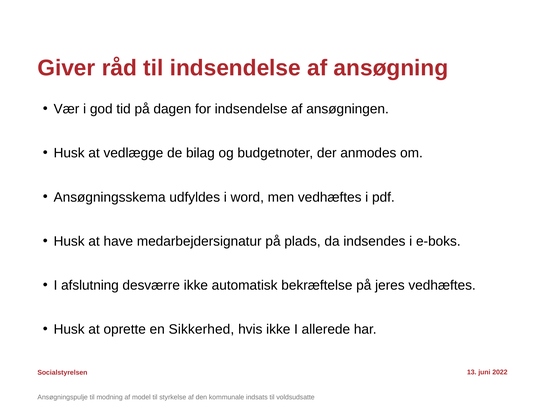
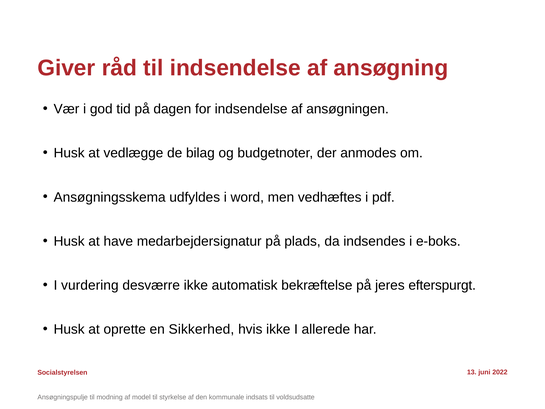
afslutning: afslutning -> vurdering (90, 285)
jeres vedhæftes: vedhæftes -> efterspurgt (442, 285)
